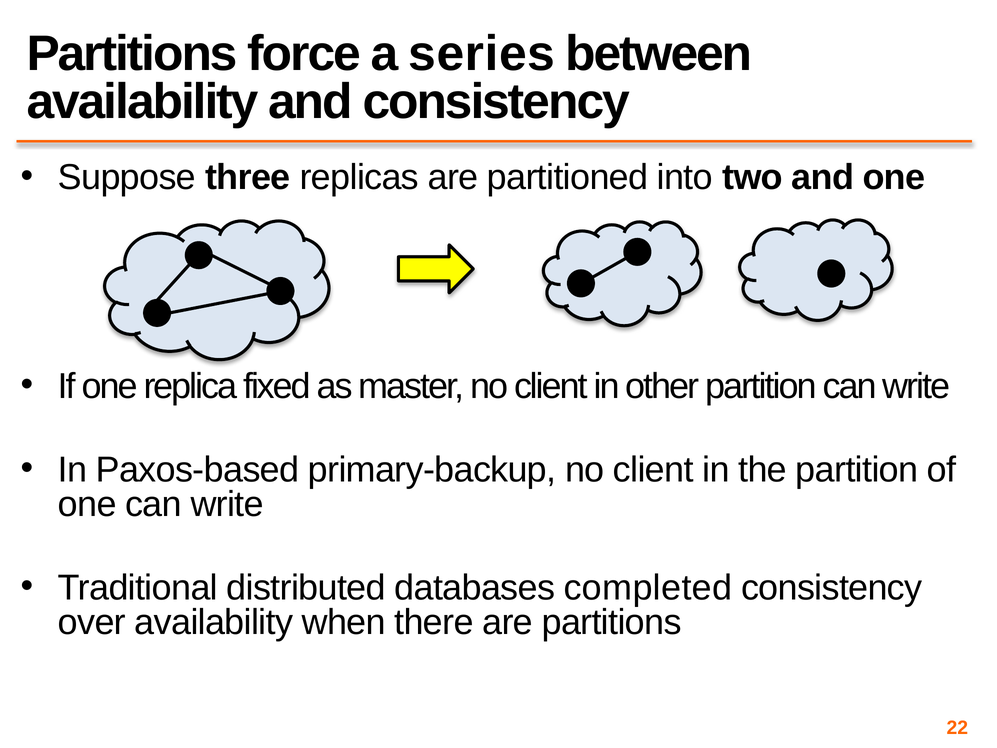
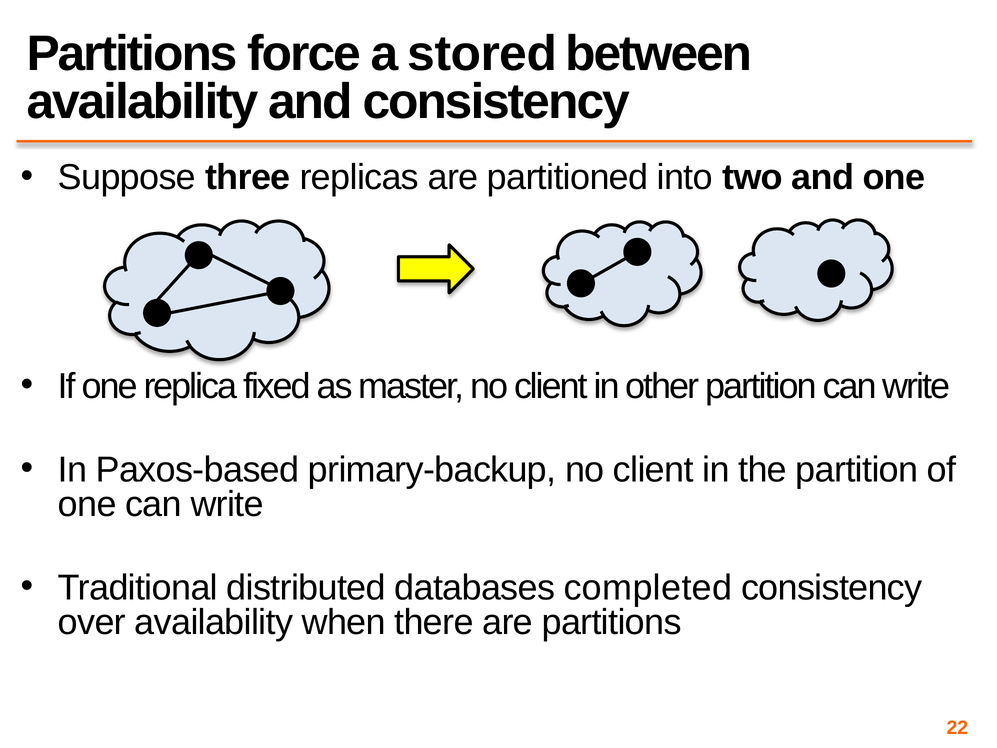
series: series -> stored (482, 54)
